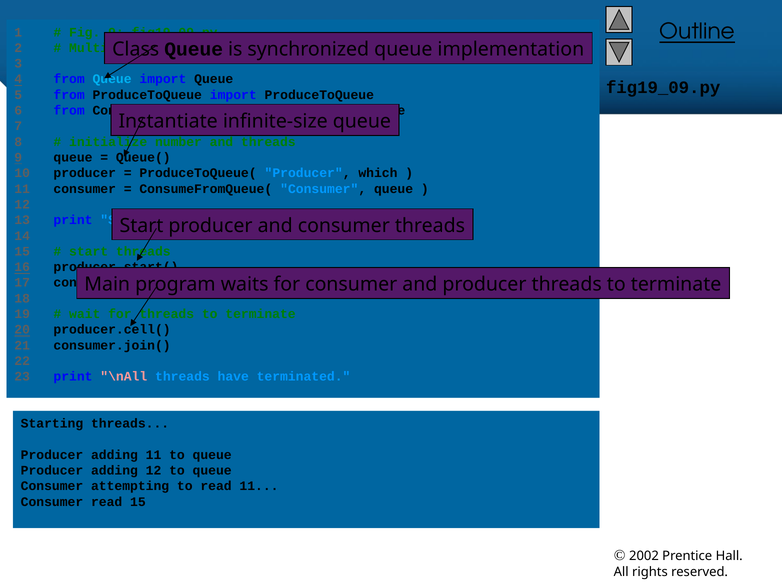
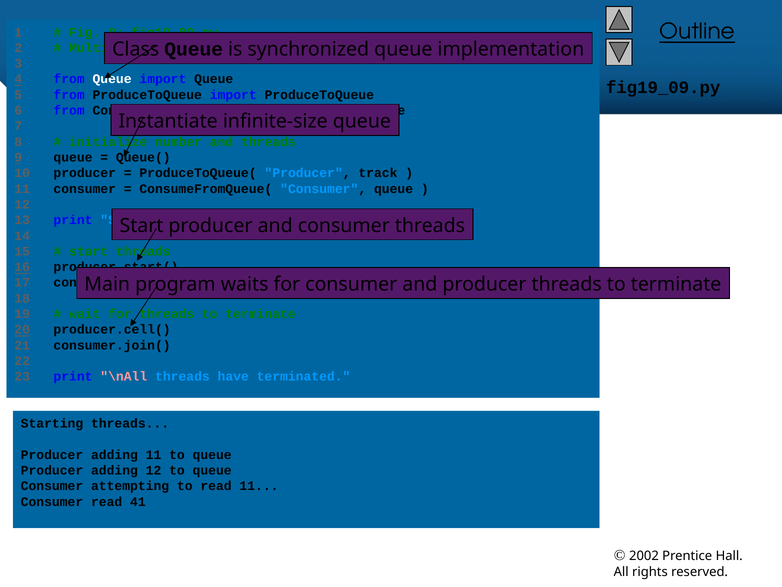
Queue colour: light blue -> white (112, 79)
which: which -> track (378, 173)
read 15: 15 -> 41 (138, 501)
